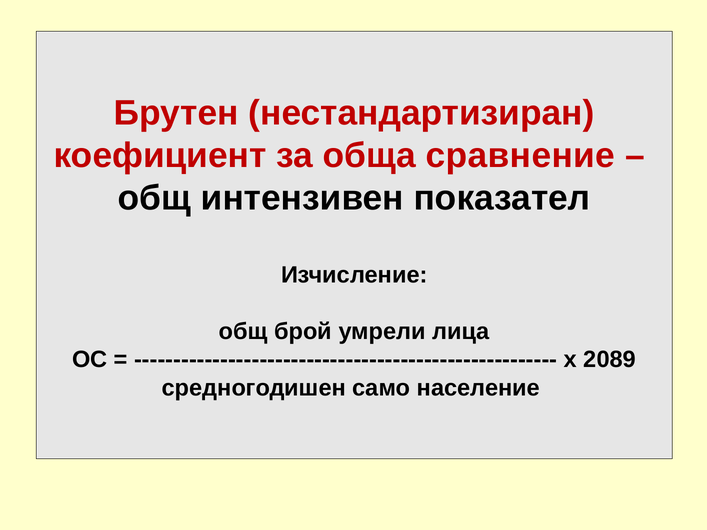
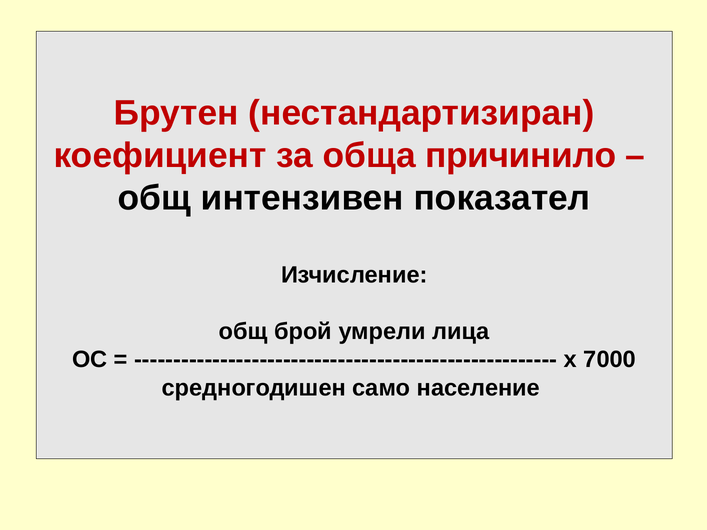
сравнение: сравнение -> причинило (521, 156)
2089: 2089 -> 7000 (610, 360)
